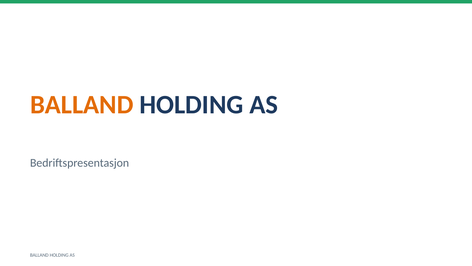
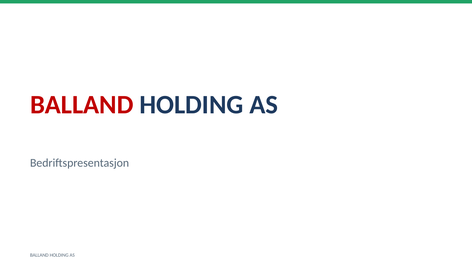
BALLAND colour: orange -> red (82, 105)
